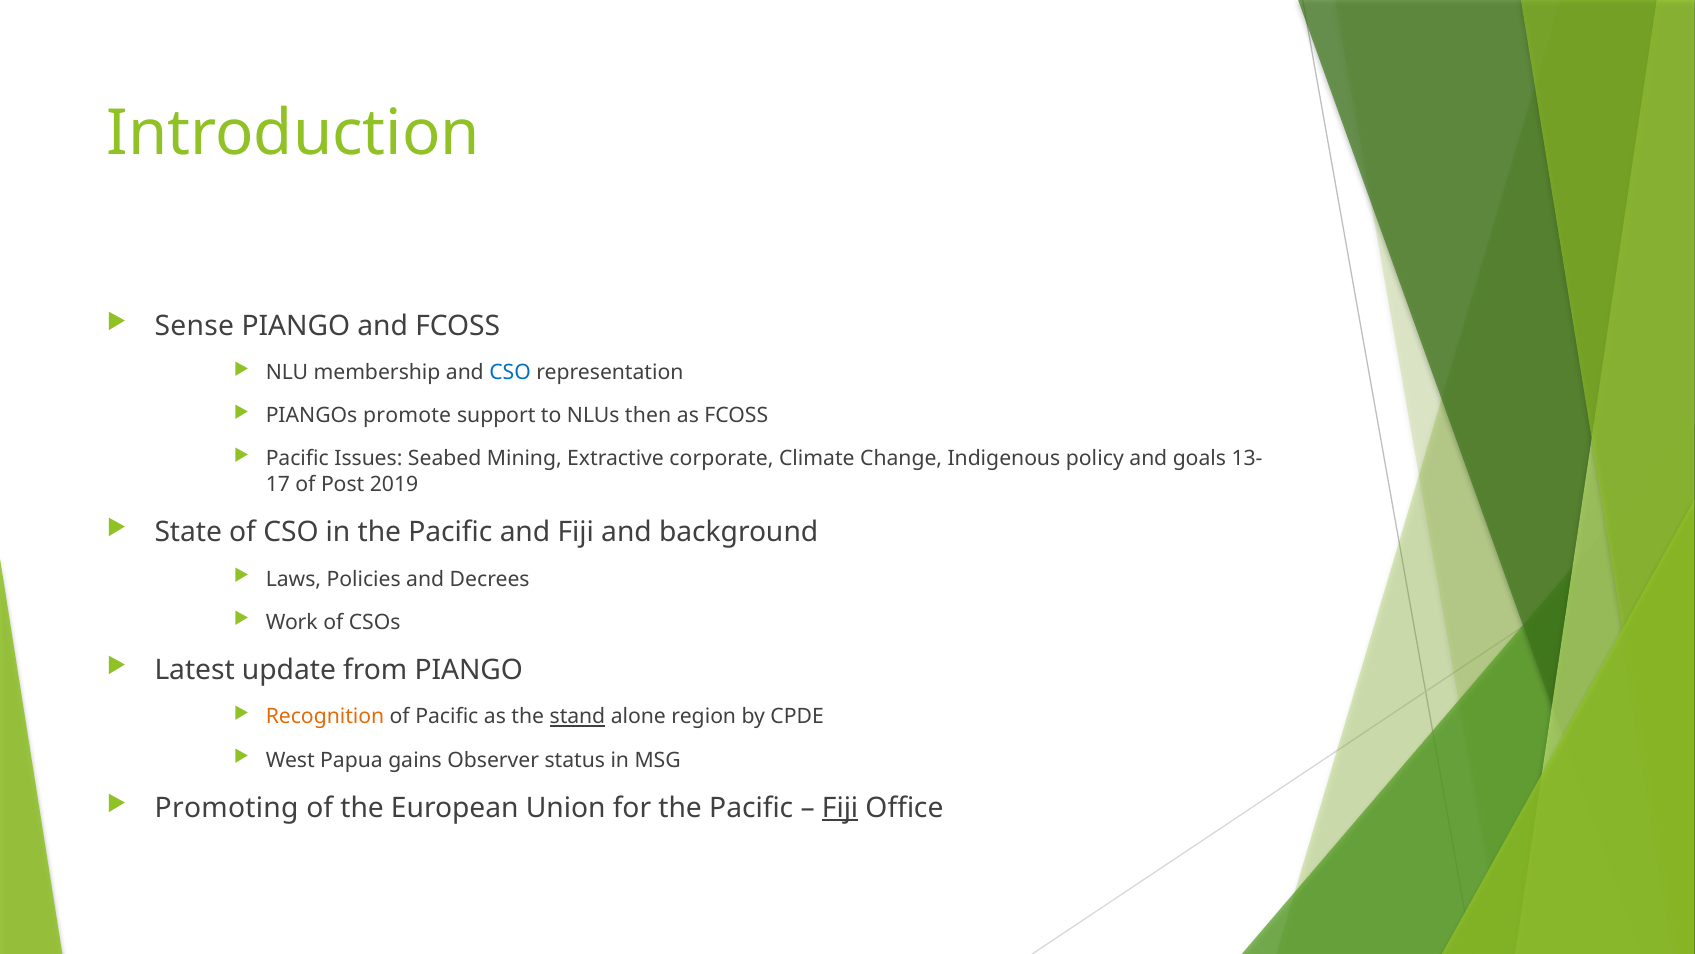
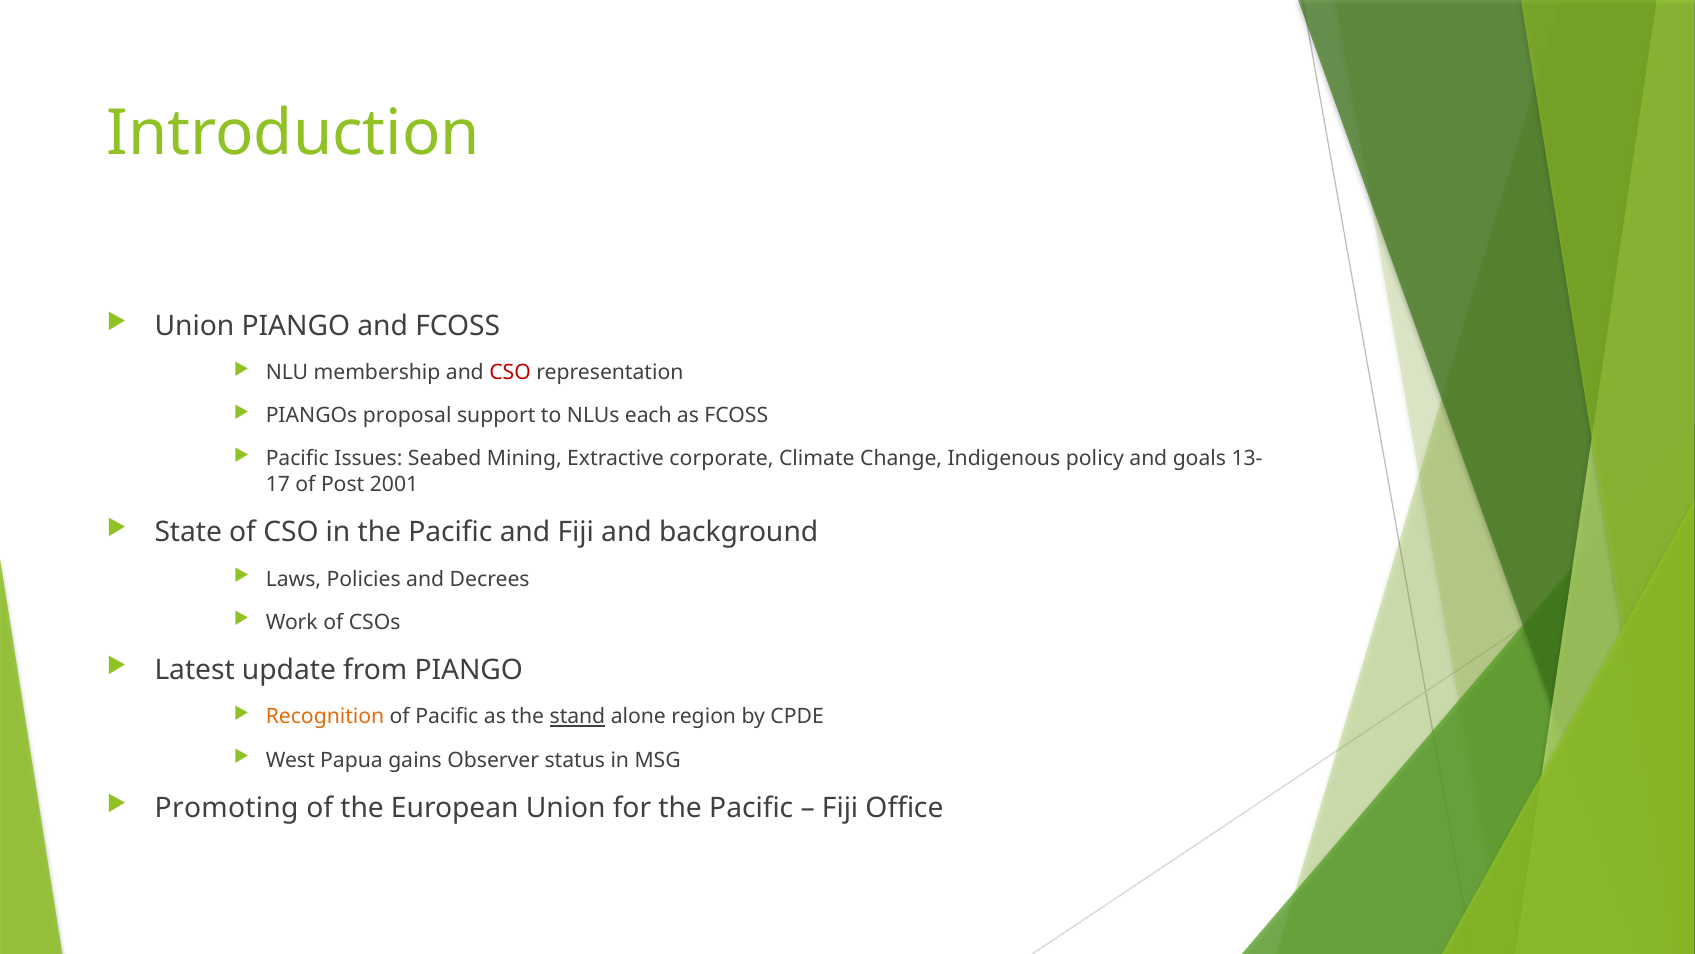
Sense: Sense -> Union (194, 326)
CSO colour: blue -> red (510, 372)
promote: promote -> proposal (407, 416)
then: then -> each (648, 416)
2019: 2019 -> 2001 (394, 484)
Fiji underline: present -> none (840, 807)
